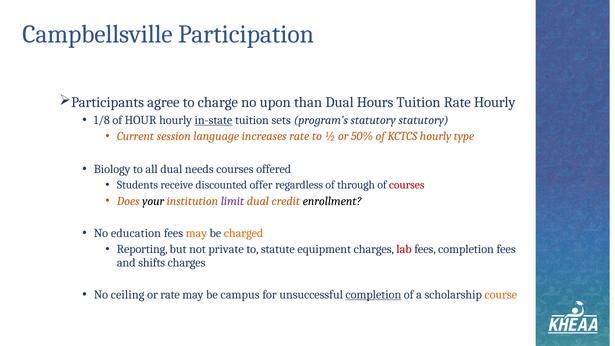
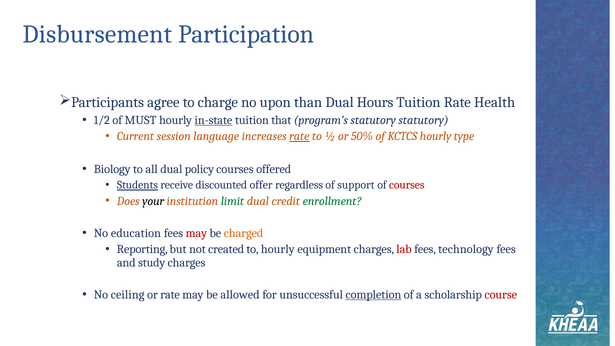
Campbellsville: Campbellsville -> Disbursement (97, 34)
Rate Hourly: Hourly -> Health (495, 102)
1/8: 1/8 -> 1/2 (102, 120)
HOUR: HOUR -> MUST (141, 120)
sets: sets -> that (281, 120)
rate underline: none -> present (299, 136)
needs: needs -> policy (199, 169)
Students underline: none -> present (137, 185)
through: through -> support (356, 185)
limit colour: purple -> green (233, 201)
enrollment colour: black -> green (332, 201)
may colour: orange -> red (196, 233)
private: private -> created (226, 249)
to statute: statute -> hourly (278, 249)
fees completion: completion -> technology (466, 249)
shifts: shifts -> study (152, 262)
campus: campus -> allowed (240, 294)
course colour: orange -> red (501, 294)
